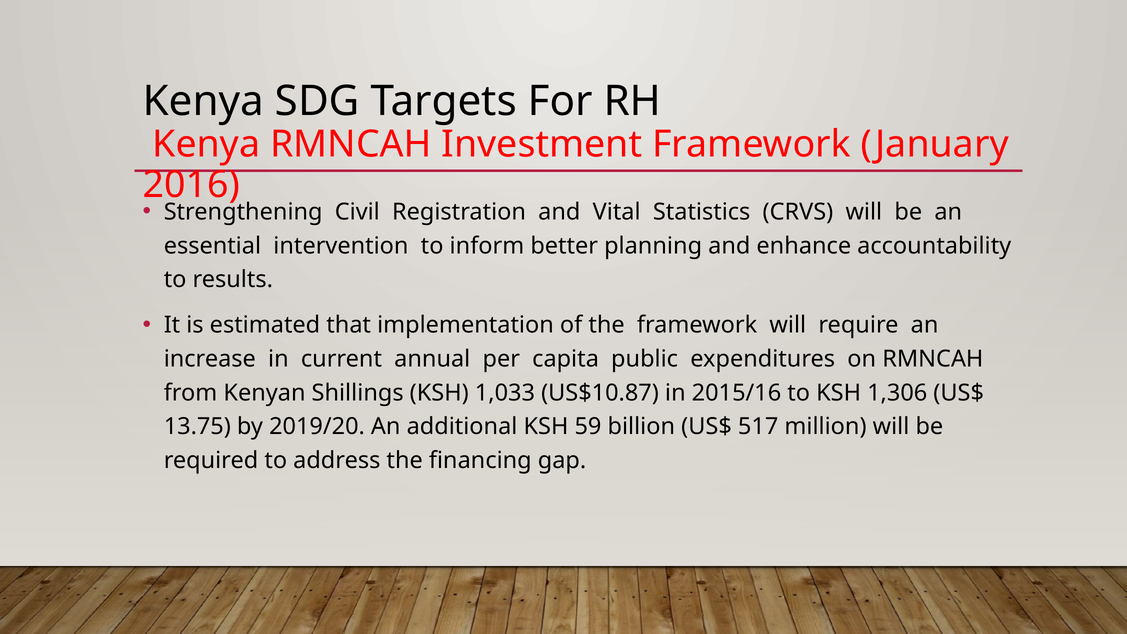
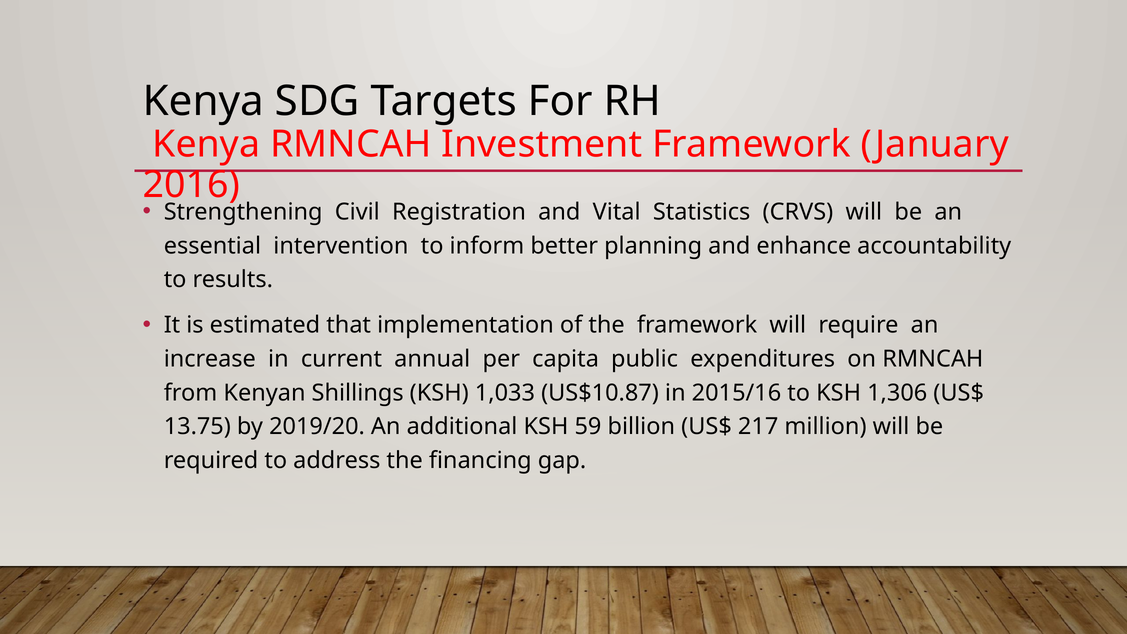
517: 517 -> 217 (758, 427)
